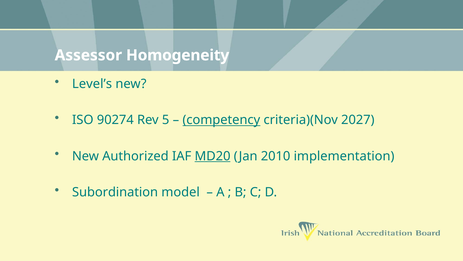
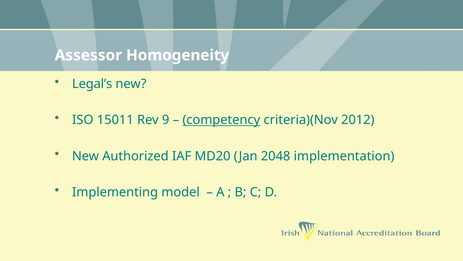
Level’s: Level’s -> Legal’s (92, 84)
90274: 90274 -> 15011 (115, 120)
5: 5 -> 9 (166, 120)
2027: 2027 -> 2012 (358, 120)
MD20 underline: present -> none (213, 156)
2010: 2010 -> 2048 (276, 156)
Subordination: Subordination -> Implementing (115, 192)
